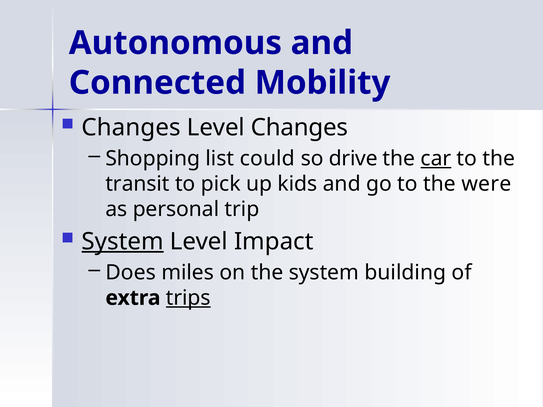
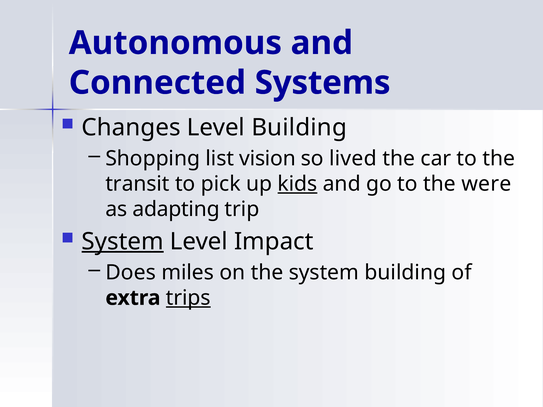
Mobility: Mobility -> Systems (323, 83)
Level Changes: Changes -> Building (299, 127)
could: could -> vision (268, 159)
drive: drive -> lived (353, 159)
car underline: present -> none (436, 159)
kids underline: none -> present (297, 184)
personal: personal -> adapting (176, 209)
